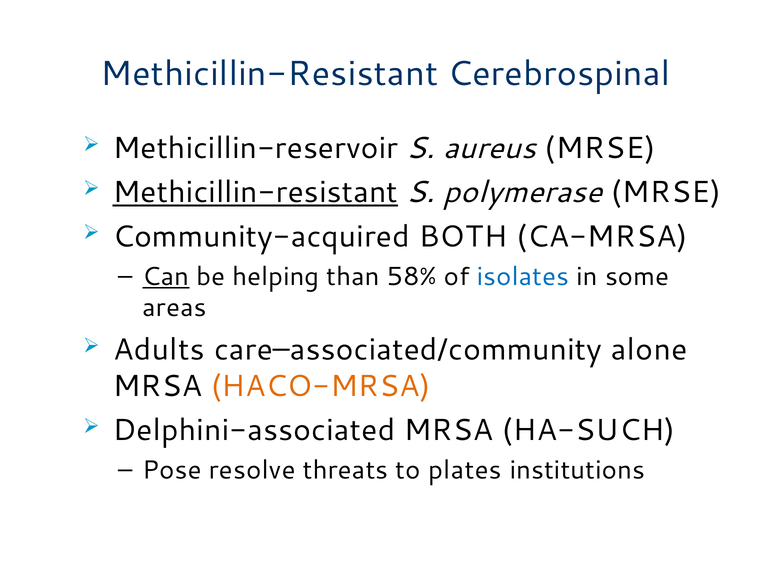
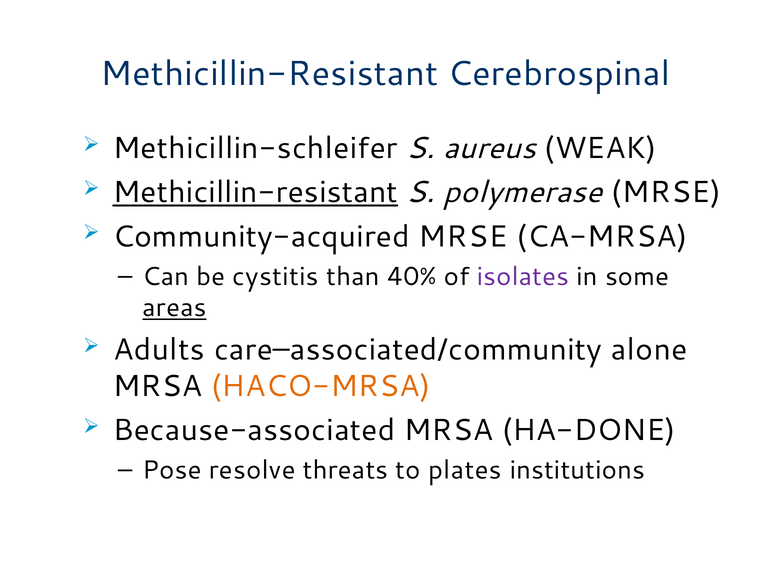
Methicillin-reservoir: Methicillin-reservoir -> Methicillin-schleifer (255, 148)
aureus MRSE: MRSE -> WEAK (600, 148)
Community-acquired BOTH: BOTH -> MRSE (463, 236)
Can underline: present -> none (166, 277)
helping: helping -> cystitis (276, 277)
58%: 58% -> 40% (412, 277)
isolates colour: blue -> purple (523, 277)
areas underline: none -> present (174, 308)
Delphini-associated: Delphini-associated -> Because-associated (254, 430)
HA-SUCH: HA-SUCH -> HA-DONE (589, 430)
